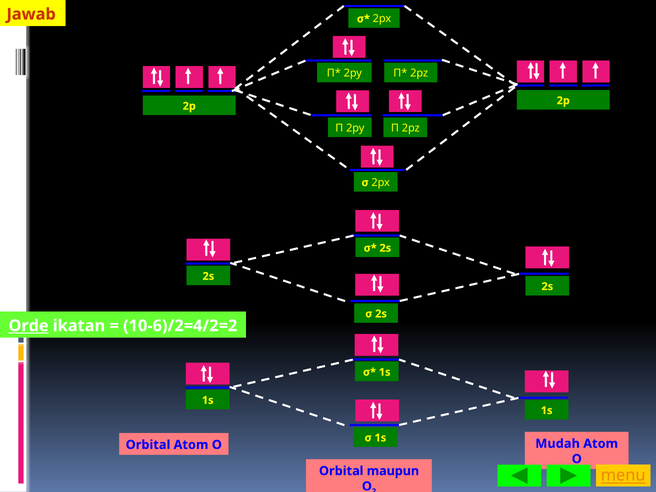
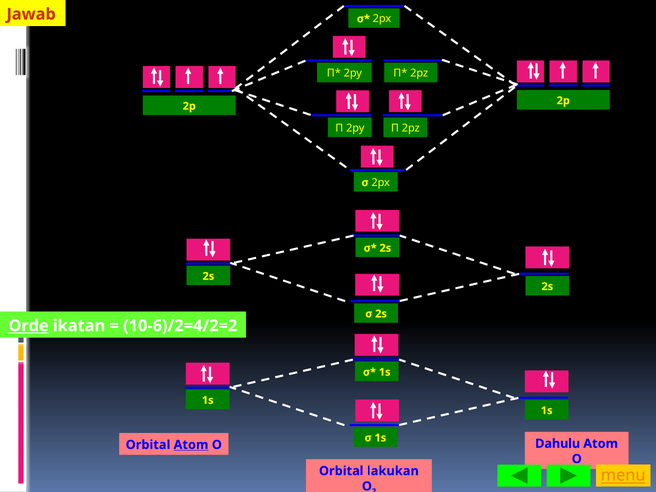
Mudah: Mudah -> Dahulu (558, 444)
Atom underline: none -> present (191, 445)
maupun: maupun -> lakukan (393, 471)
